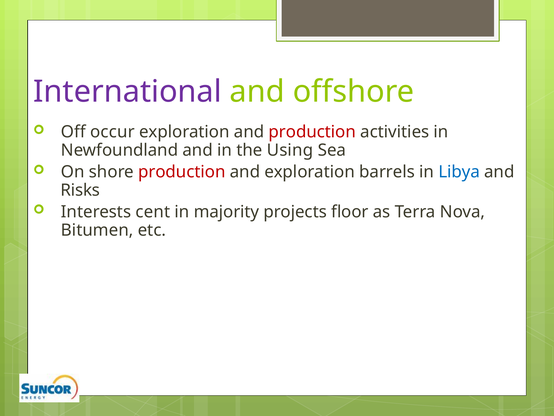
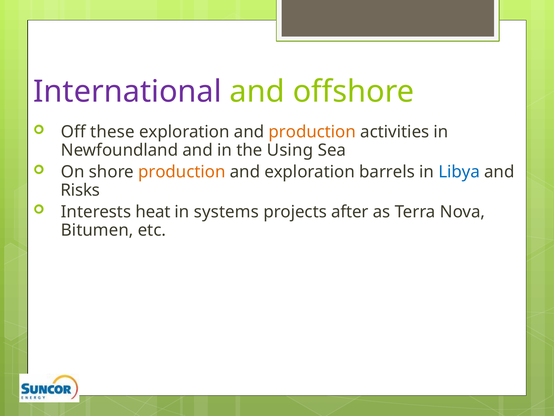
occur: occur -> these (112, 132)
production colour: red -> orange (312, 132)
production colour: red -> orange (182, 172)
cent: cent -> heat (153, 212)
majority: majority -> systems (226, 212)
floor: floor -> after (350, 212)
